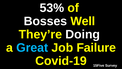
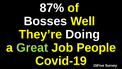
53%: 53% -> 87% (52, 8)
Great colour: light blue -> light green (32, 47)
Failure: Failure -> People (96, 47)
